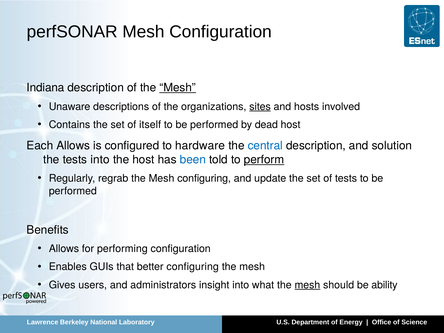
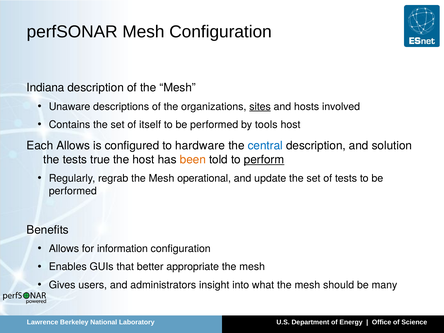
Mesh underline: present -> none (178, 88)
dead: dead -> tools (266, 125)
tests into: into -> true (100, 160)
been colour: blue -> orange (193, 160)
Mesh configuring: configuring -> operational (204, 178)
performing: performing -> information (122, 249)
better configuring: configuring -> appropriate (193, 267)
mesh underline: present -> none (307, 285)
ability: ability -> many (384, 285)
